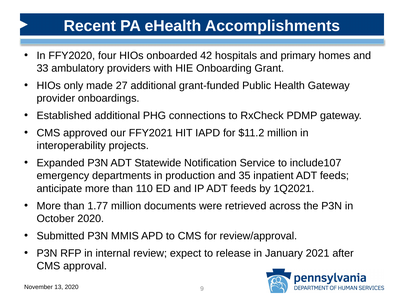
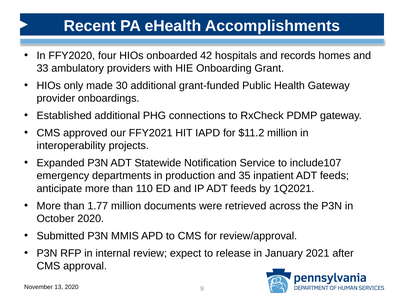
primary: primary -> records (298, 56)
27: 27 -> 30 (122, 86)
